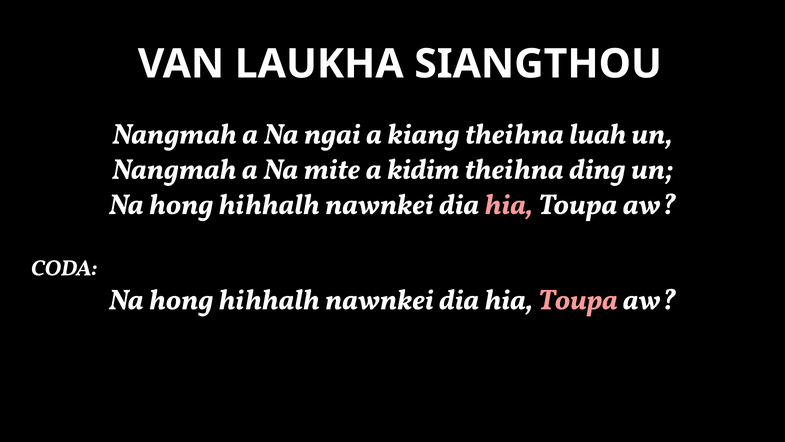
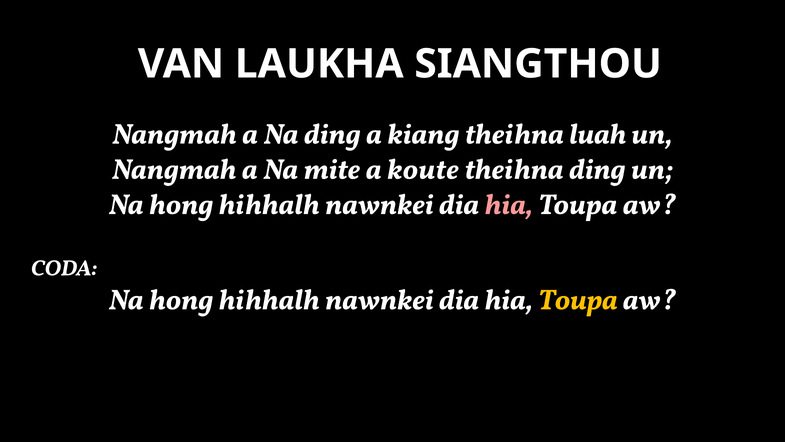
Na ngai: ngai -> ding (332, 134)
kidim: kidim -> koute (423, 169)
Toupa colour: pink -> yellow (578, 300)
